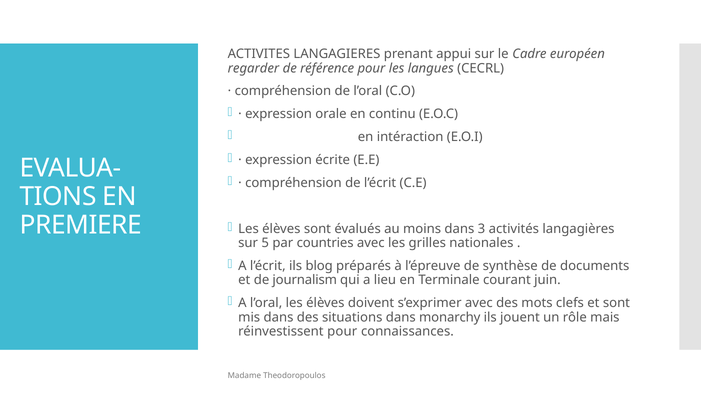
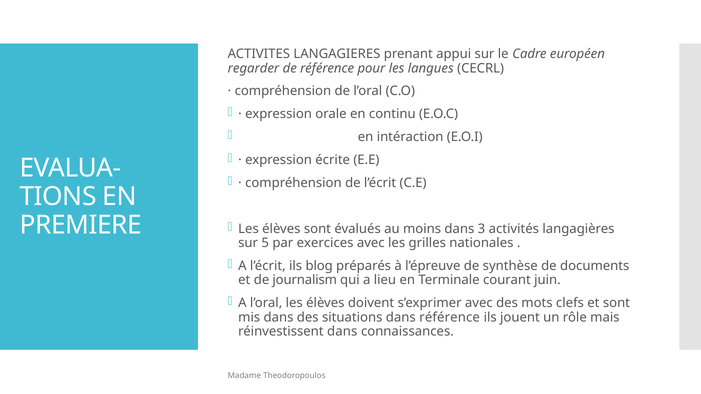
countries: countries -> exercices (325, 243)
dans monarchy: monarchy -> référence (450, 317)
réinvestissent pour: pour -> dans (342, 332)
